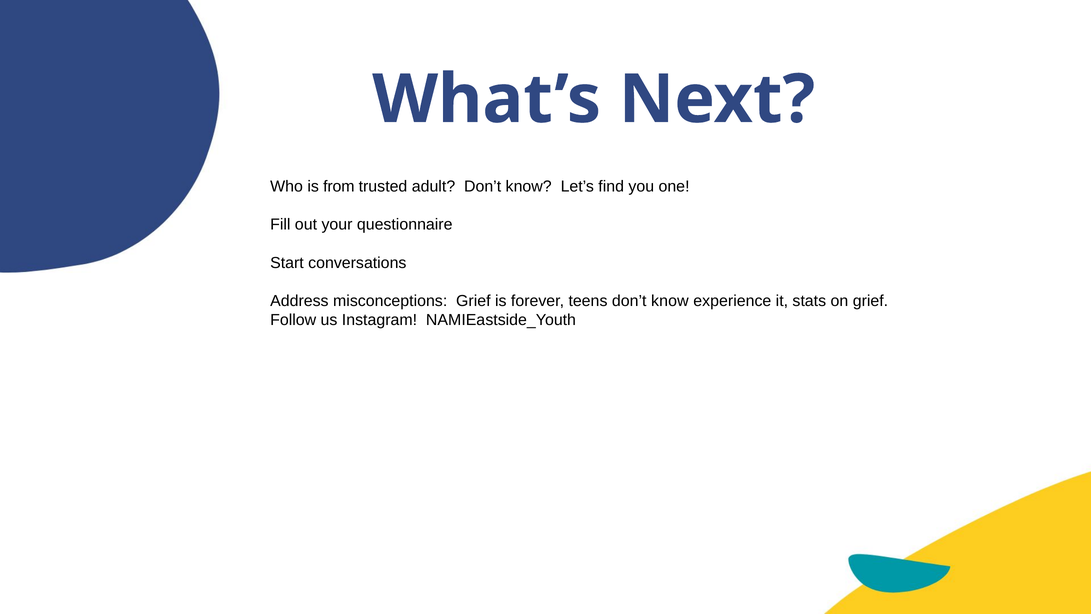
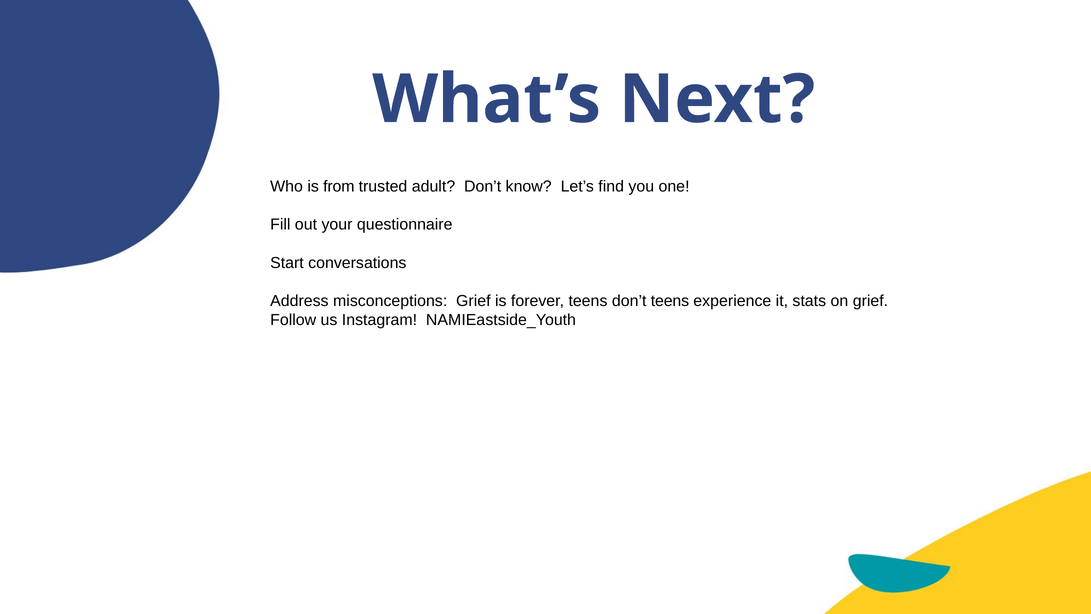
teens don’t know: know -> teens (670, 301)
